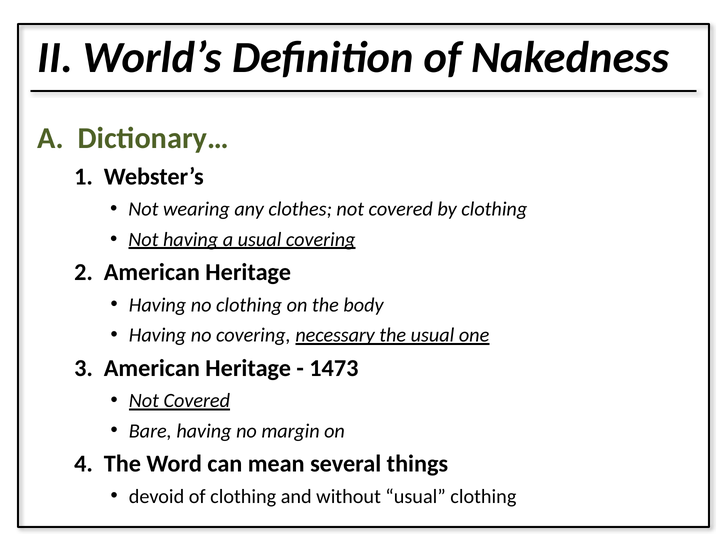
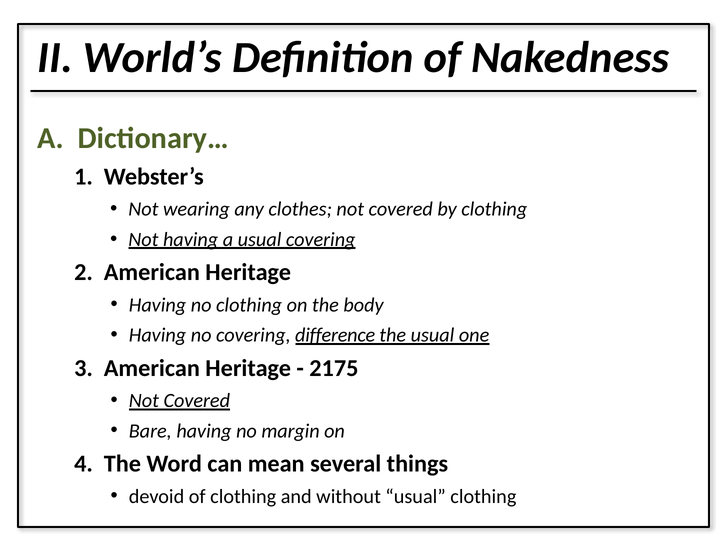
necessary: necessary -> difference (335, 335)
1473: 1473 -> 2175 (334, 368)
